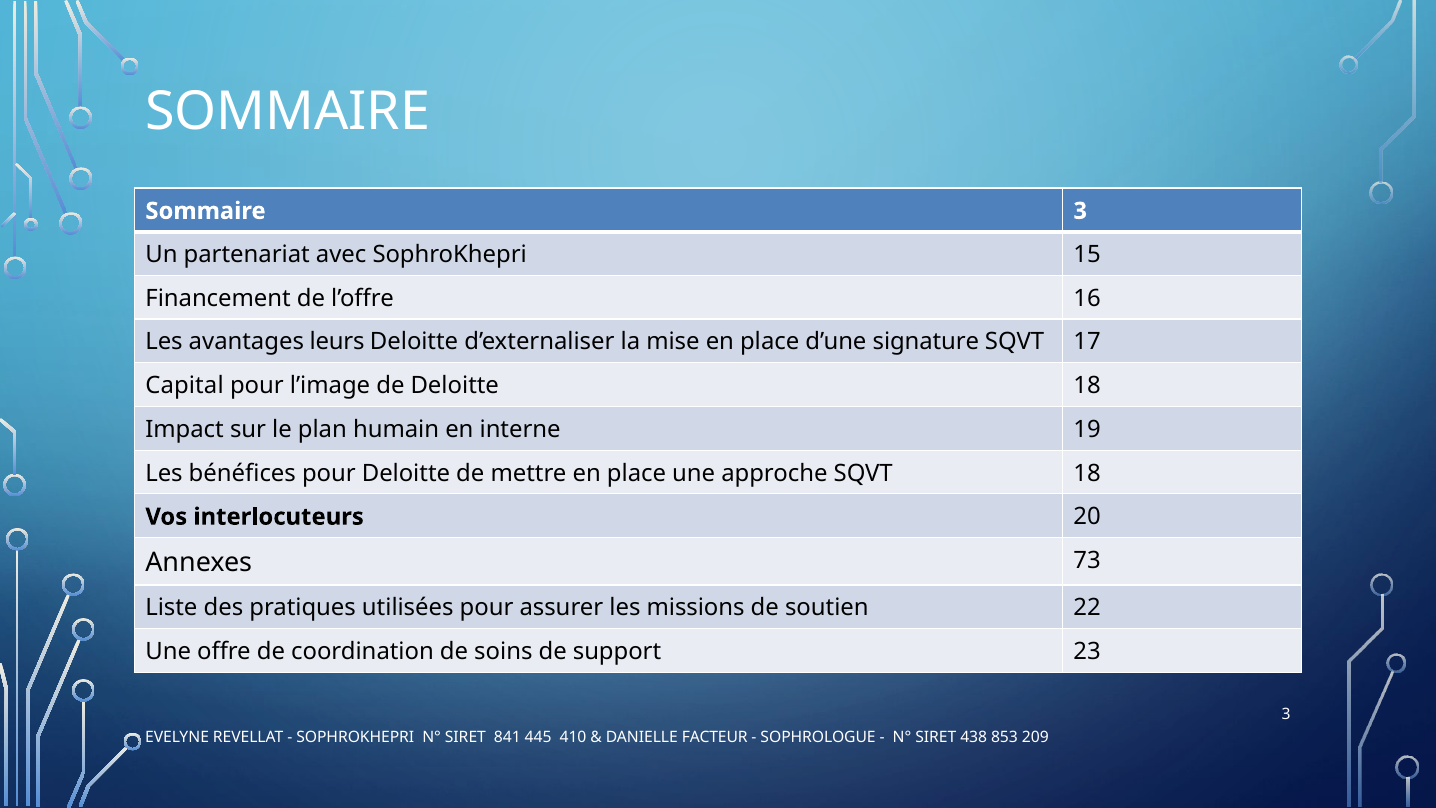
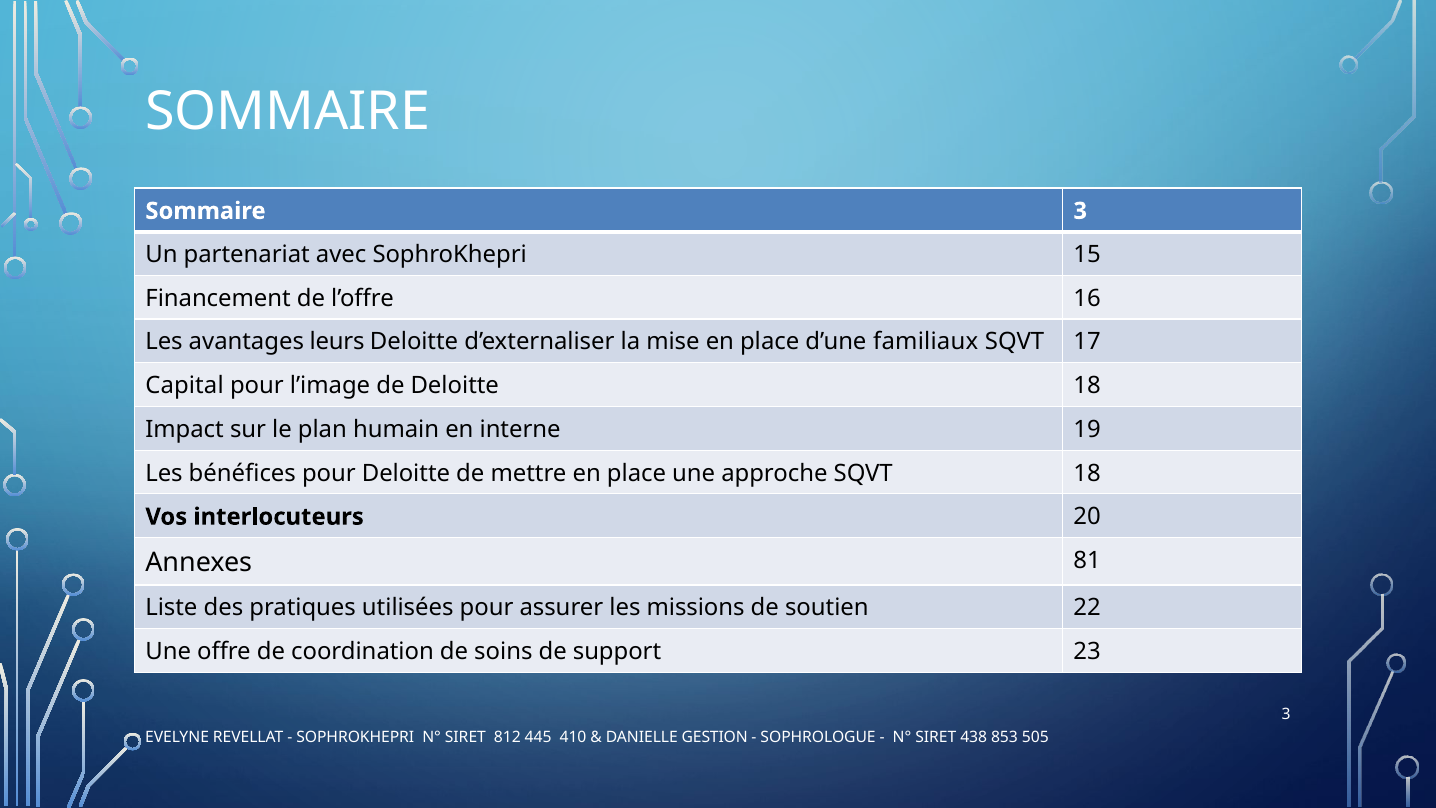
signature: signature -> familiaux (926, 342)
73: 73 -> 81 (1087, 560)
841: 841 -> 812 (507, 737)
FACTEUR: FACTEUR -> GESTION (715, 737)
209: 209 -> 505 (1035, 737)
